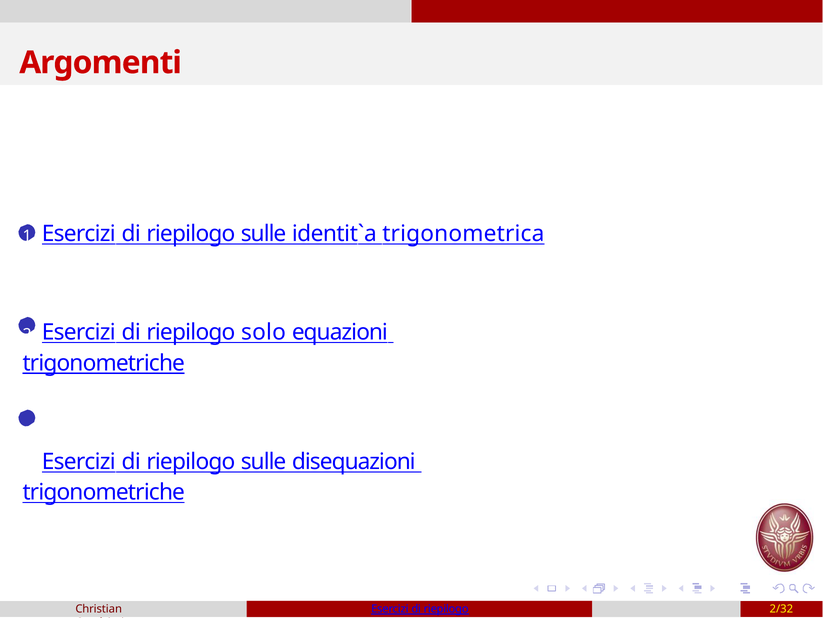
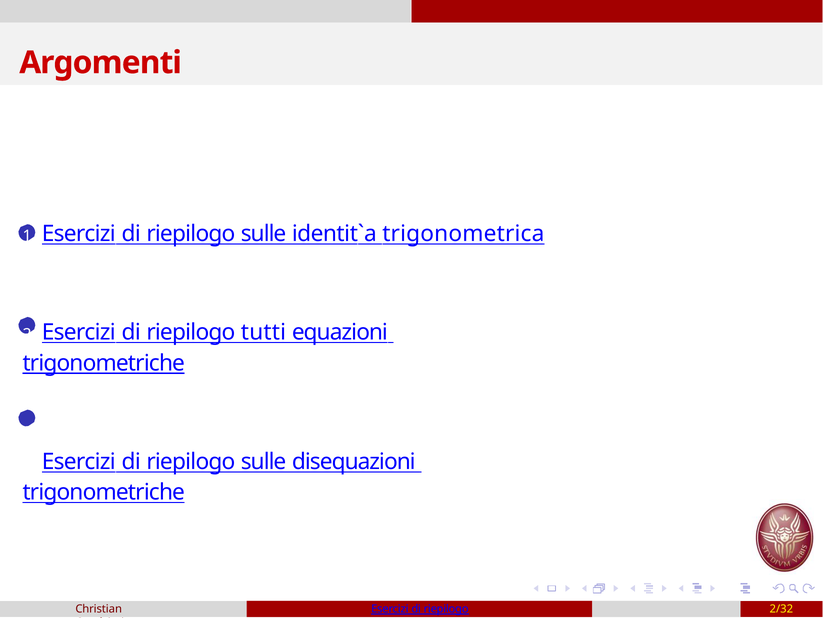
solo: solo -> tutti (263, 332)
